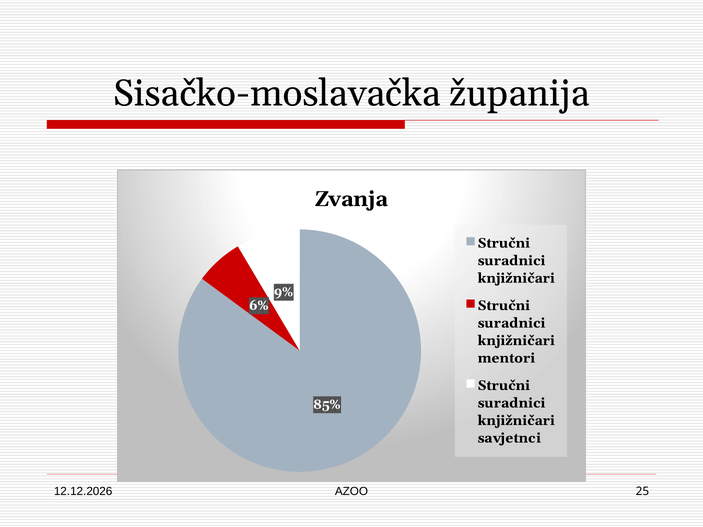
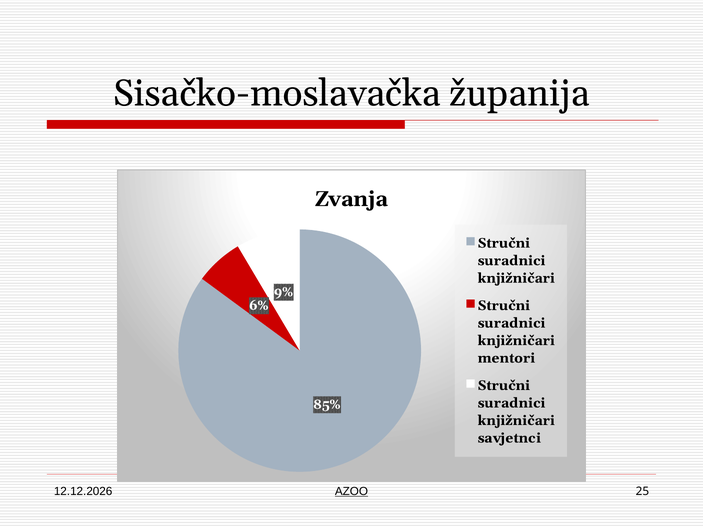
AZOO underline: none -> present (351, 492)
